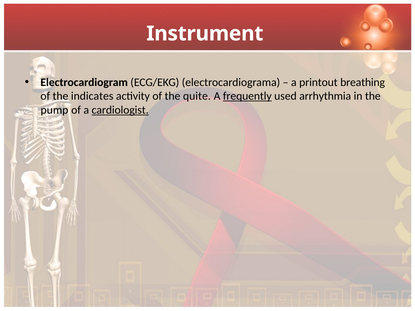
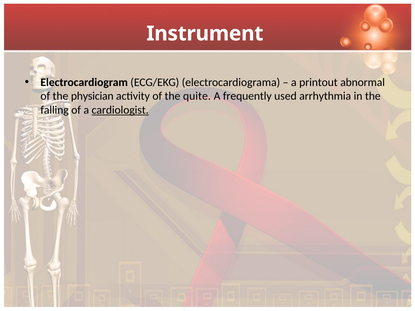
breathing: breathing -> abnormal (363, 82)
indicates: indicates -> physician (92, 96)
frequently underline: present -> none (247, 96)
pump: pump -> falling (55, 110)
